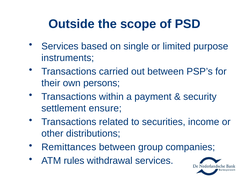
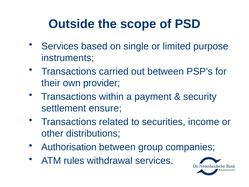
persons: persons -> provider (102, 83)
Remittances: Remittances -> Authorisation (69, 147)
